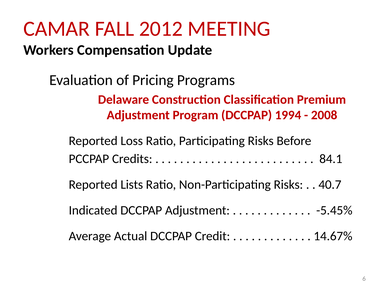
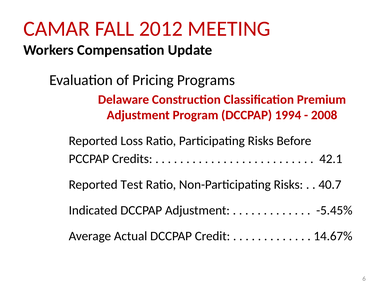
84.1: 84.1 -> 42.1 (331, 159)
Lists: Lists -> Test (132, 184)
